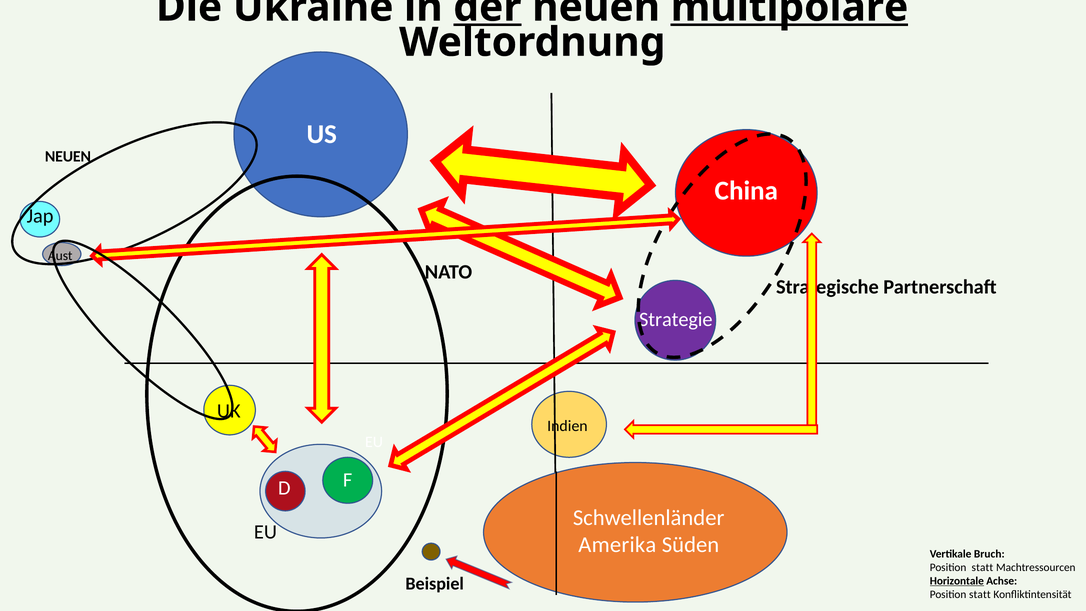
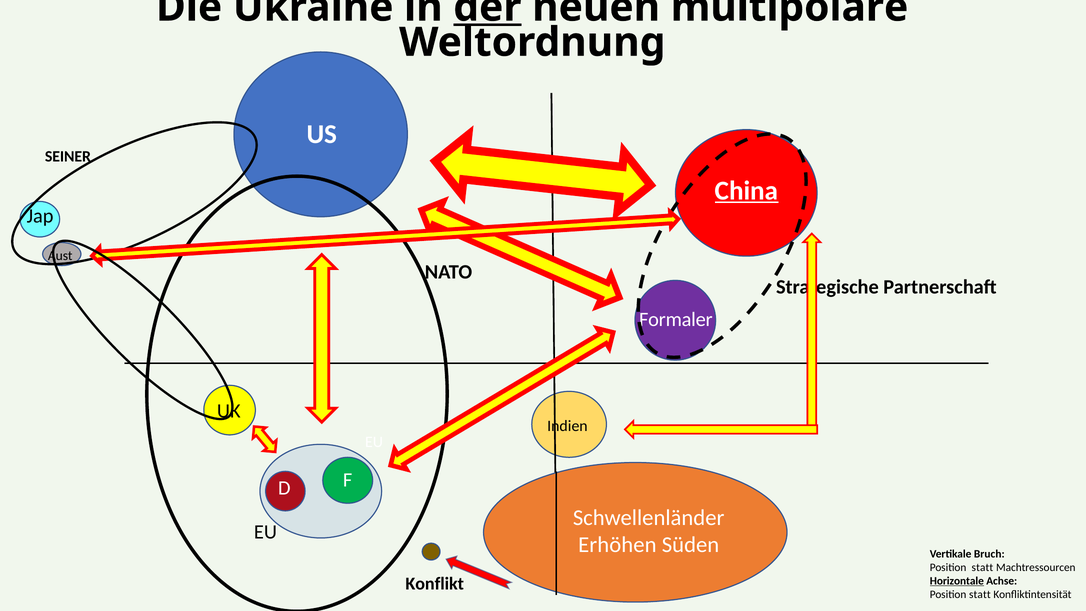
multipolare underline: present -> none (789, 7)
NEUEN: NEUEN -> SEINER (68, 157)
China underline: none -> present (747, 191)
Strategie: Strategie -> Formaler (676, 320)
Amerika: Amerika -> Erhöhen (617, 545)
Beispiel: Beispiel -> Konflikt (435, 584)
